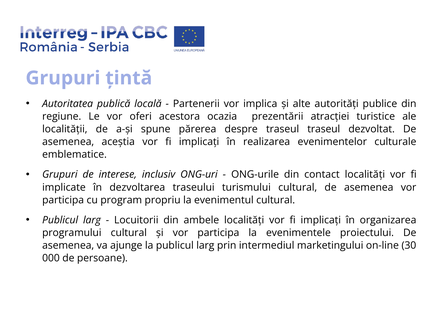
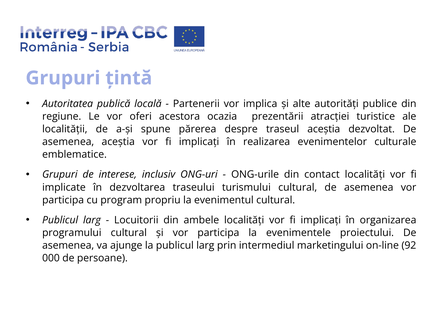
traseul traseul: traseul -> aceștia (324, 129)
30: 30 -> 92 (409, 245)
